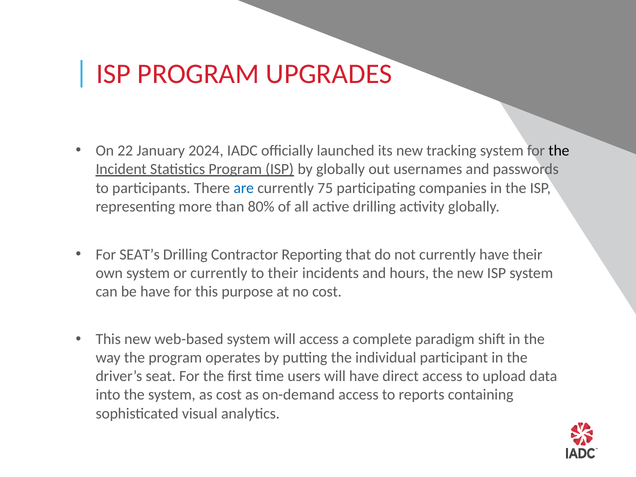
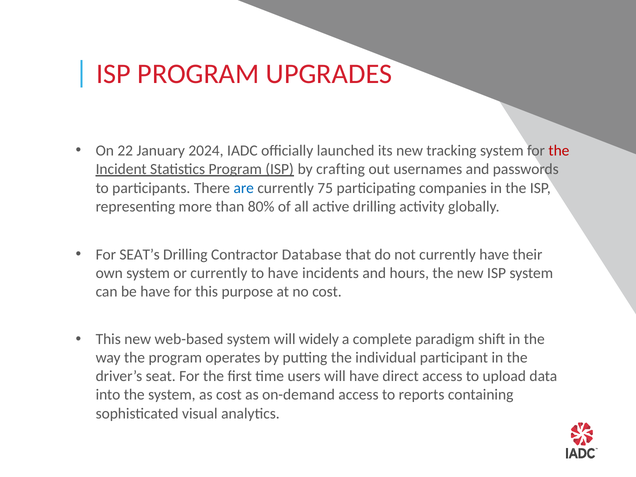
the colour: black -> red (559, 151)
by globally: globally -> crafting (341, 169)
Reporting: Reporting -> Database (312, 254)
to their: their -> have (283, 273)
will access: access -> widely (319, 339)
